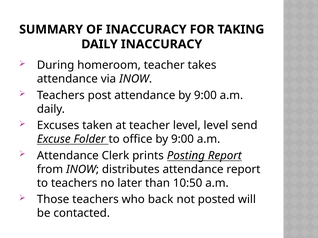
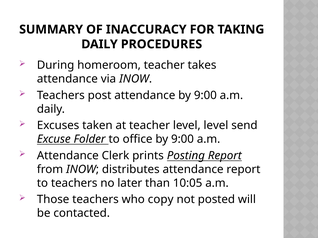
DAILY INACCURACY: INACCURACY -> PROCEDURES (162, 44)
10:50: 10:50 -> 10:05 (188, 183)
back: back -> copy (161, 200)
